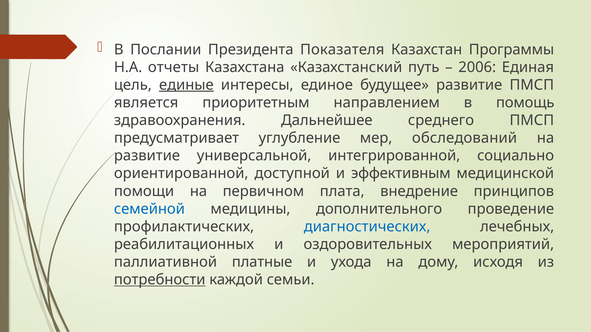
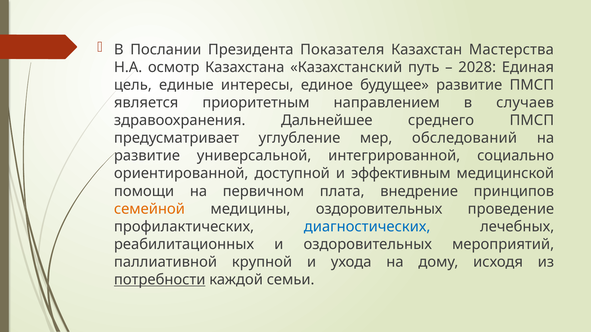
Программы: Программы -> Мастерства (511, 50)
отчеты: отчеты -> осмотр (174, 67)
2006: 2006 -> 2028 (477, 67)
единые underline: present -> none (186, 85)
помощь: помощь -> случаев (525, 103)
семейной colour: blue -> orange (149, 209)
медицины дополнительного: дополнительного -> оздоровительных (379, 209)
платные: платные -> крупной (262, 262)
